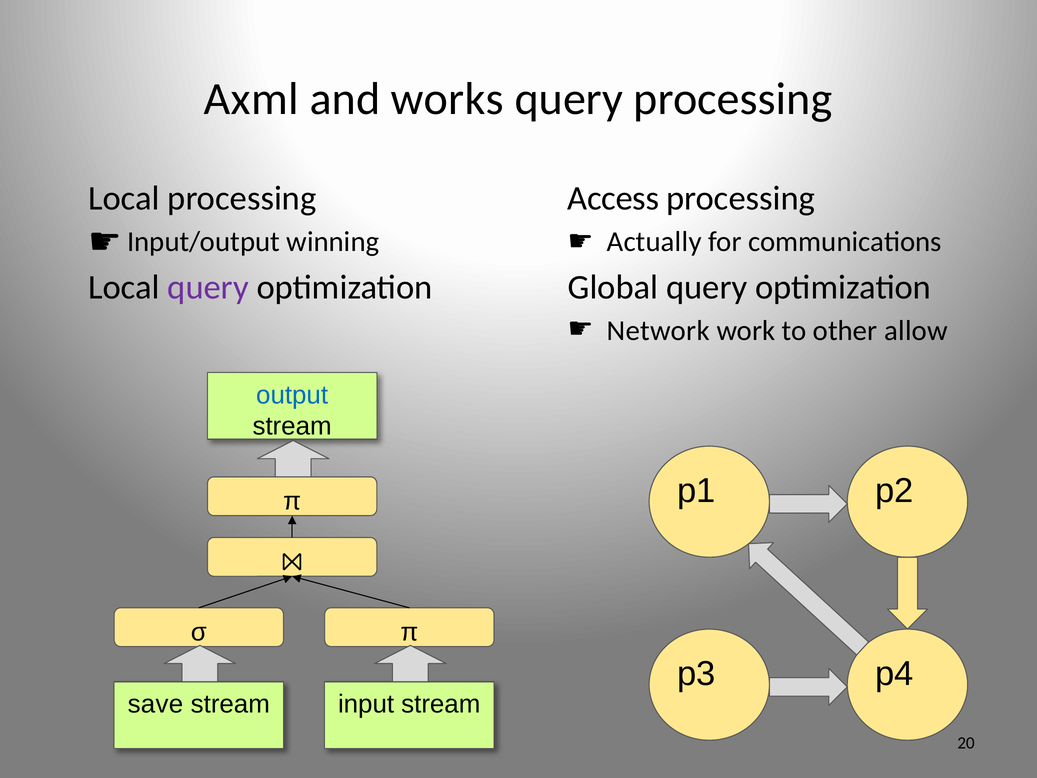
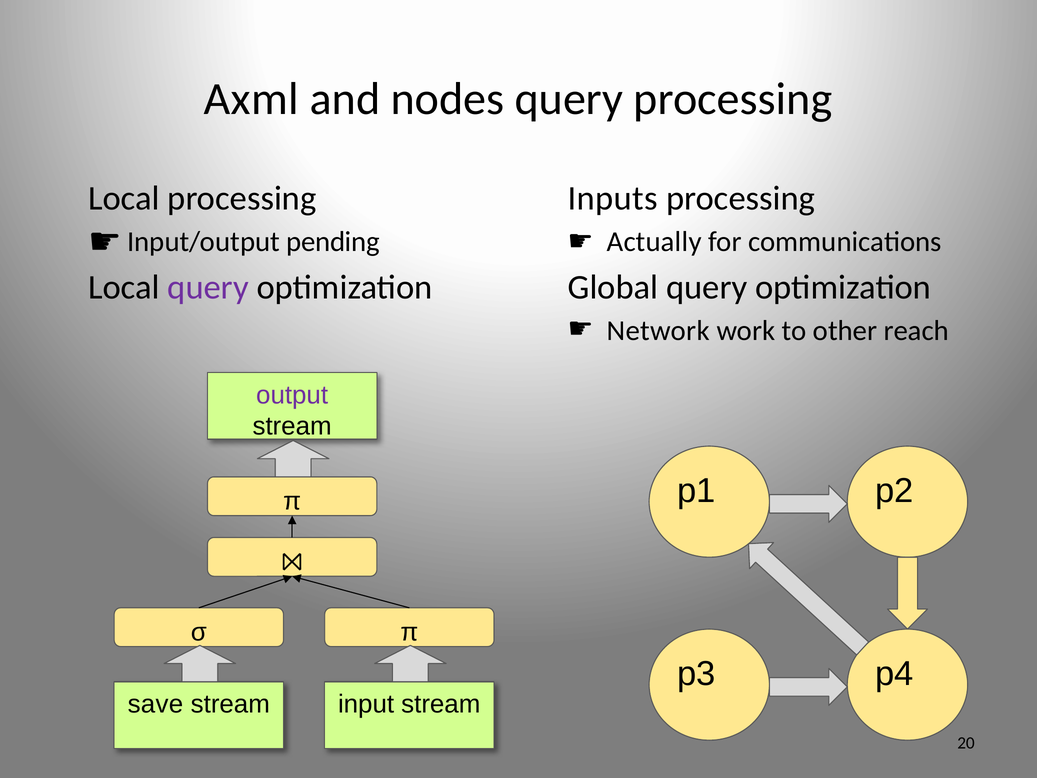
works: works -> nodes (447, 99)
Access: Access -> Inputs (613, 198)
winning: winning -> pending (333, 242)
allow: allow -> reach (916, 330)
output colour: blue -> purple (292, 395)
